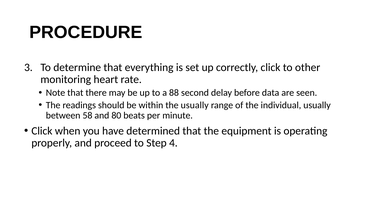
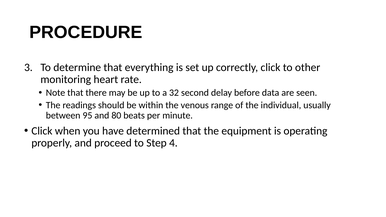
88: 88 -> 32 (174, 93)
the usually: usually -> venous (195, 105)
58: 58 -> 95 (87, 116)
